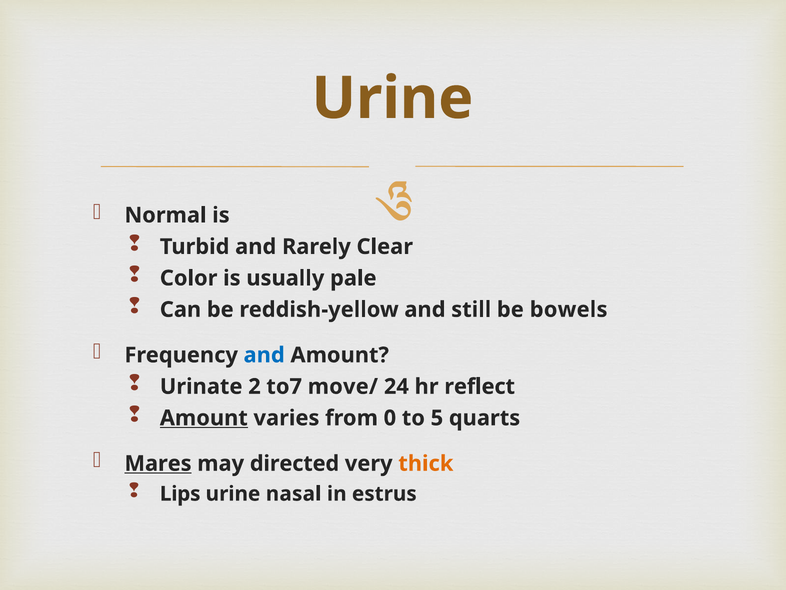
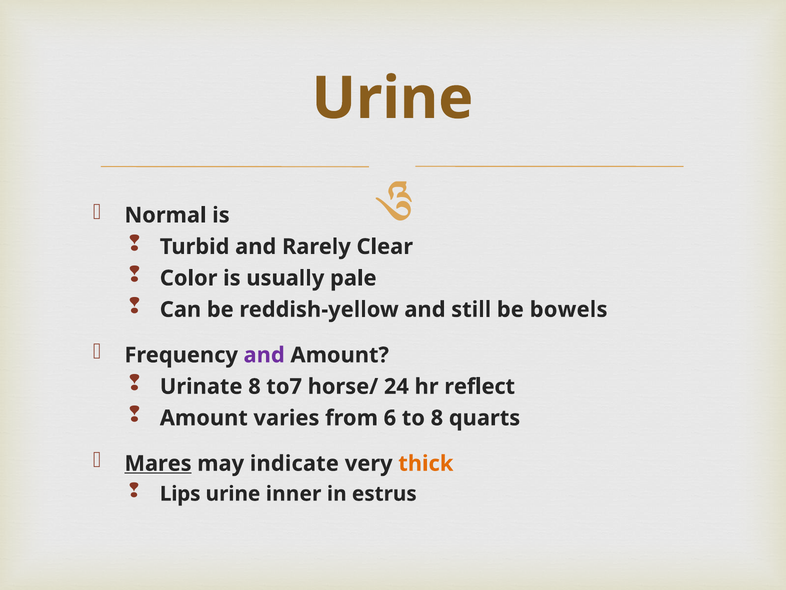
and colour: blue -> purple (264, 355)
Urinate 2: 2 -> 8 (254, 386)
move/: move/ -> horse/ (343, 386)
Amount underline: present -> none (204, 418)
0: 0 -> 6 (390, 418)
to 5: 5 -> 8 (437, 418)
directed: directed -> indicate (294, 463)
nasal: nasal -> inner (294, 493)
